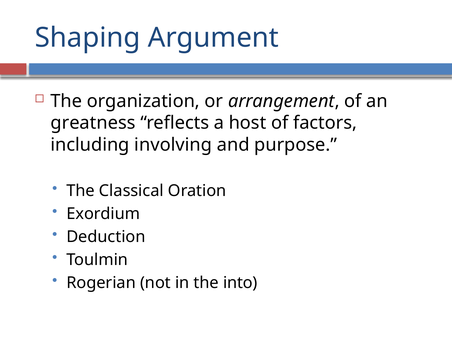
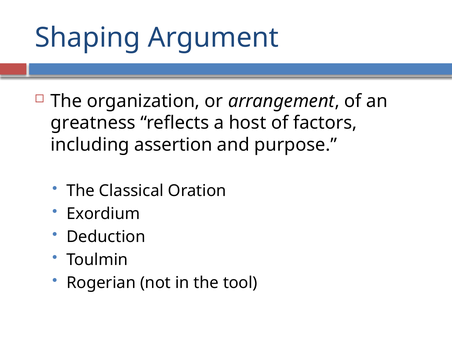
involving: involving -> assertion (173, 145)
into: into -> tool (240, 283)
